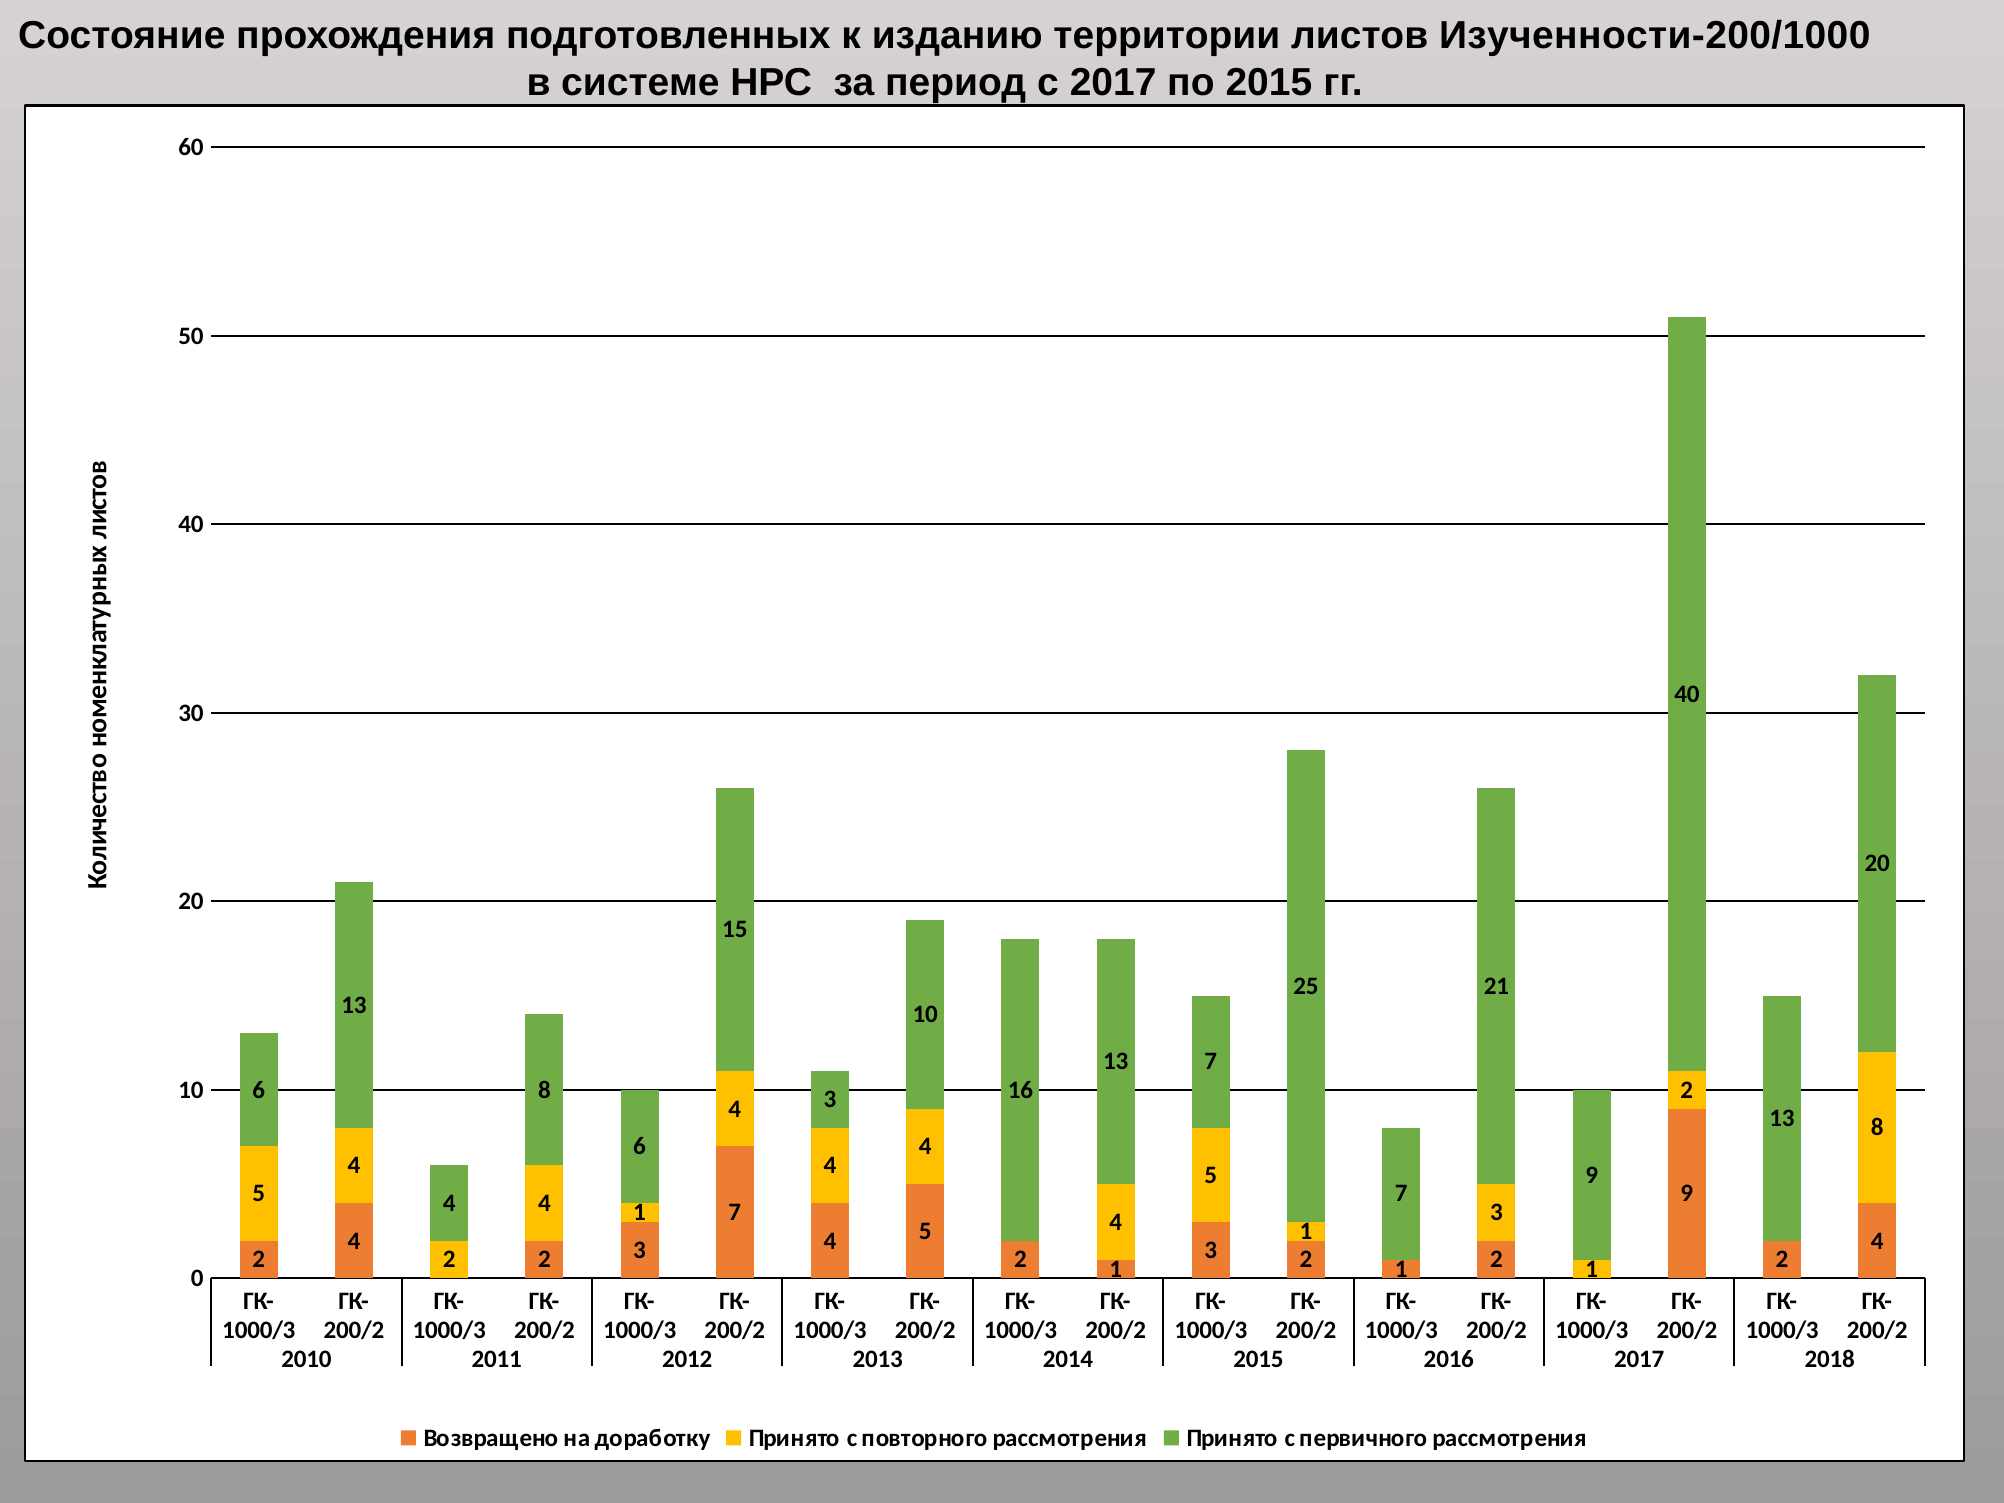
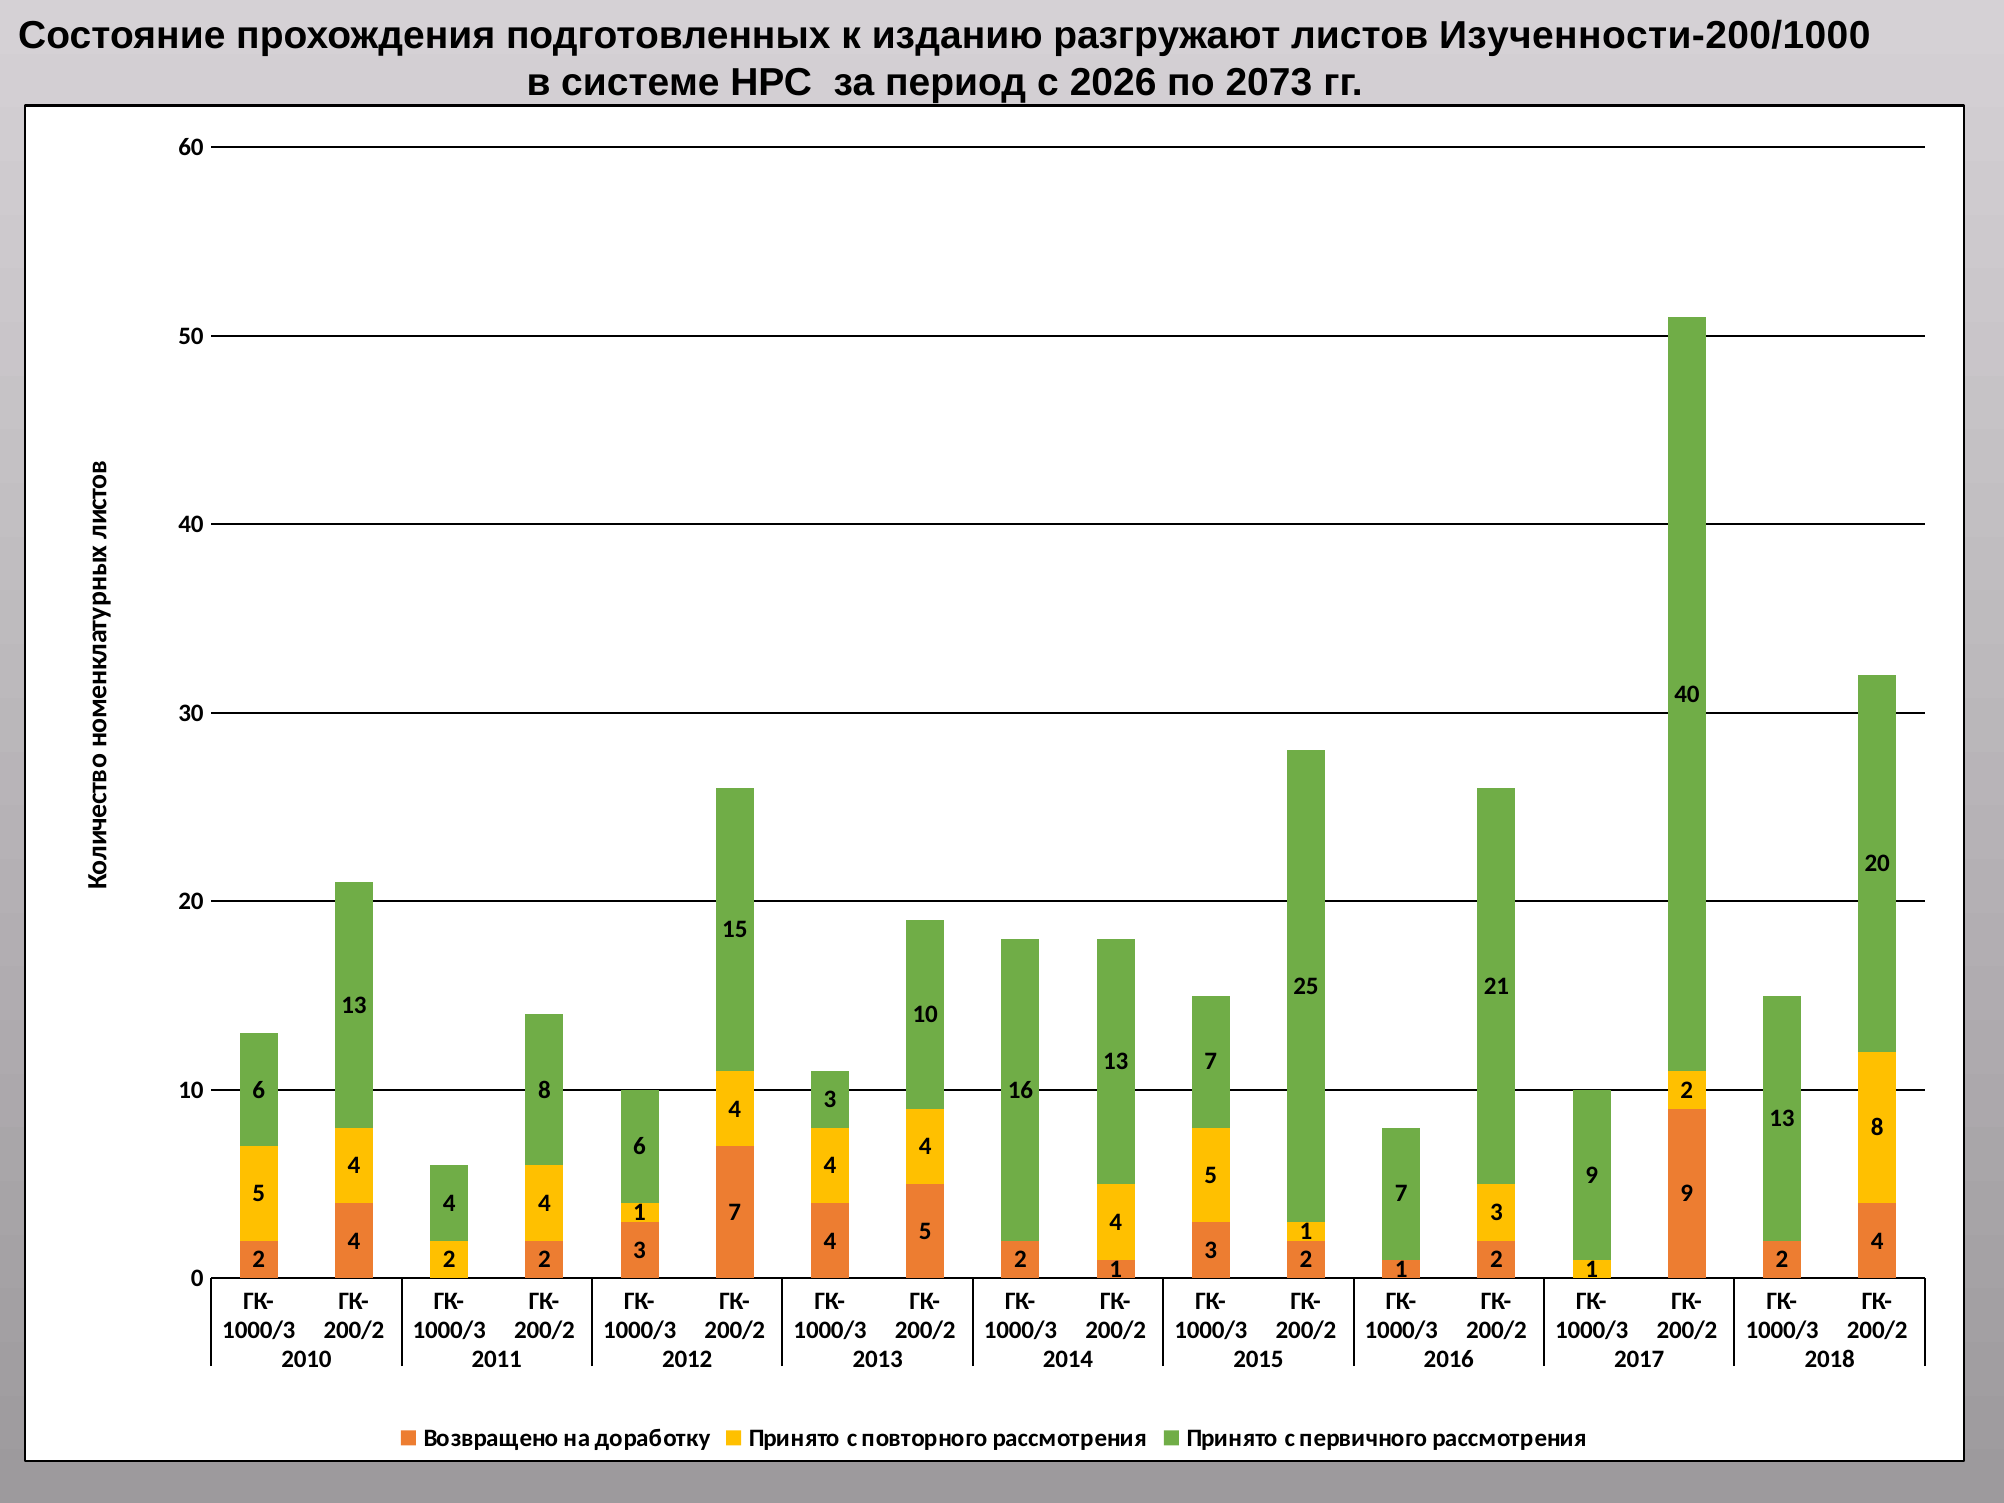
территории: территории -> разгружают (1167, 36)
с 2017: 2017 -> 2026 (1113, 83)
по 2015: 2015 -> 2073 (1269, 83)
